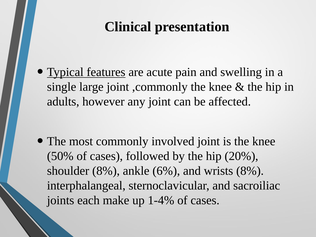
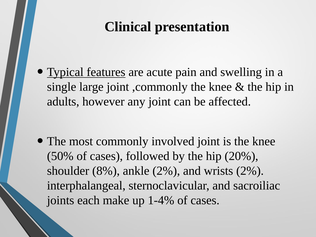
ankle 6%: 6% -> 2% (166, 171)
wrists 8%: 8% -> 2% (250, 171)
